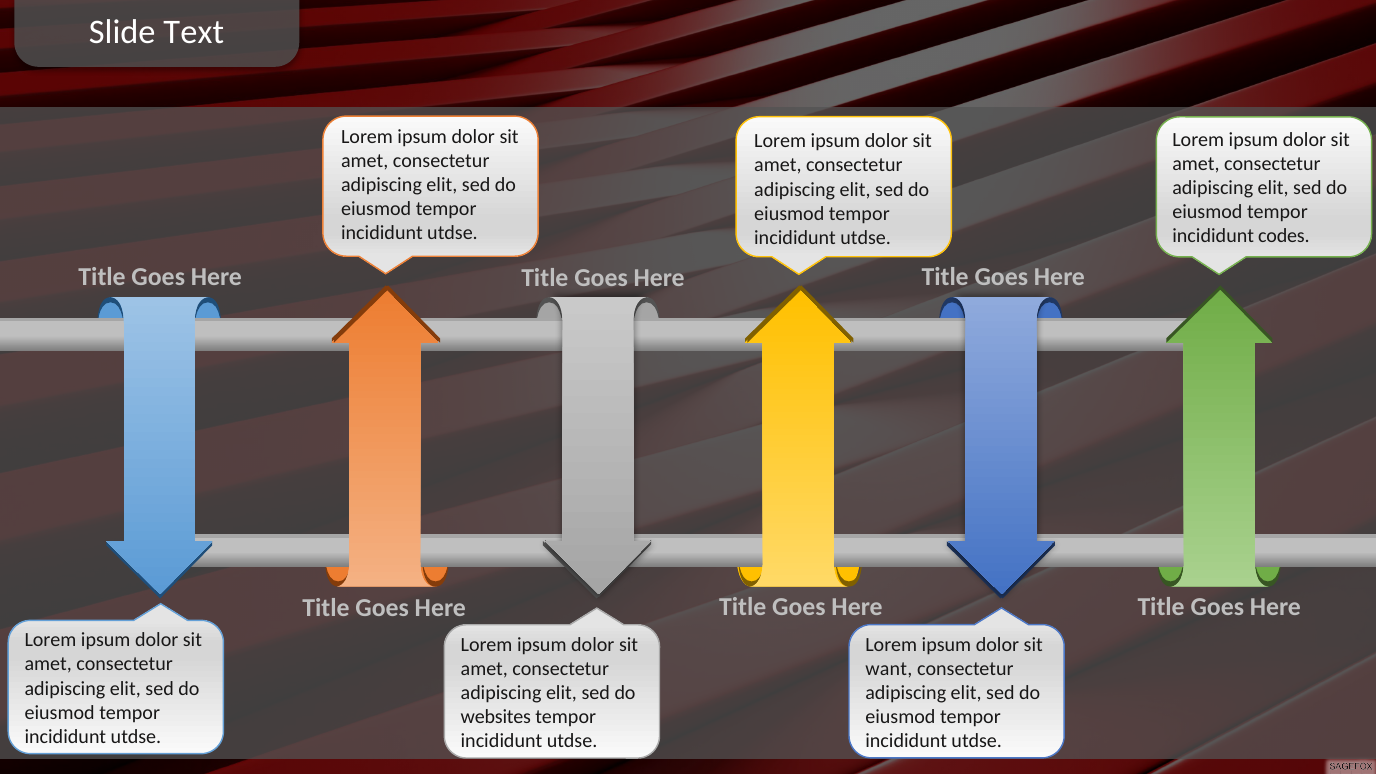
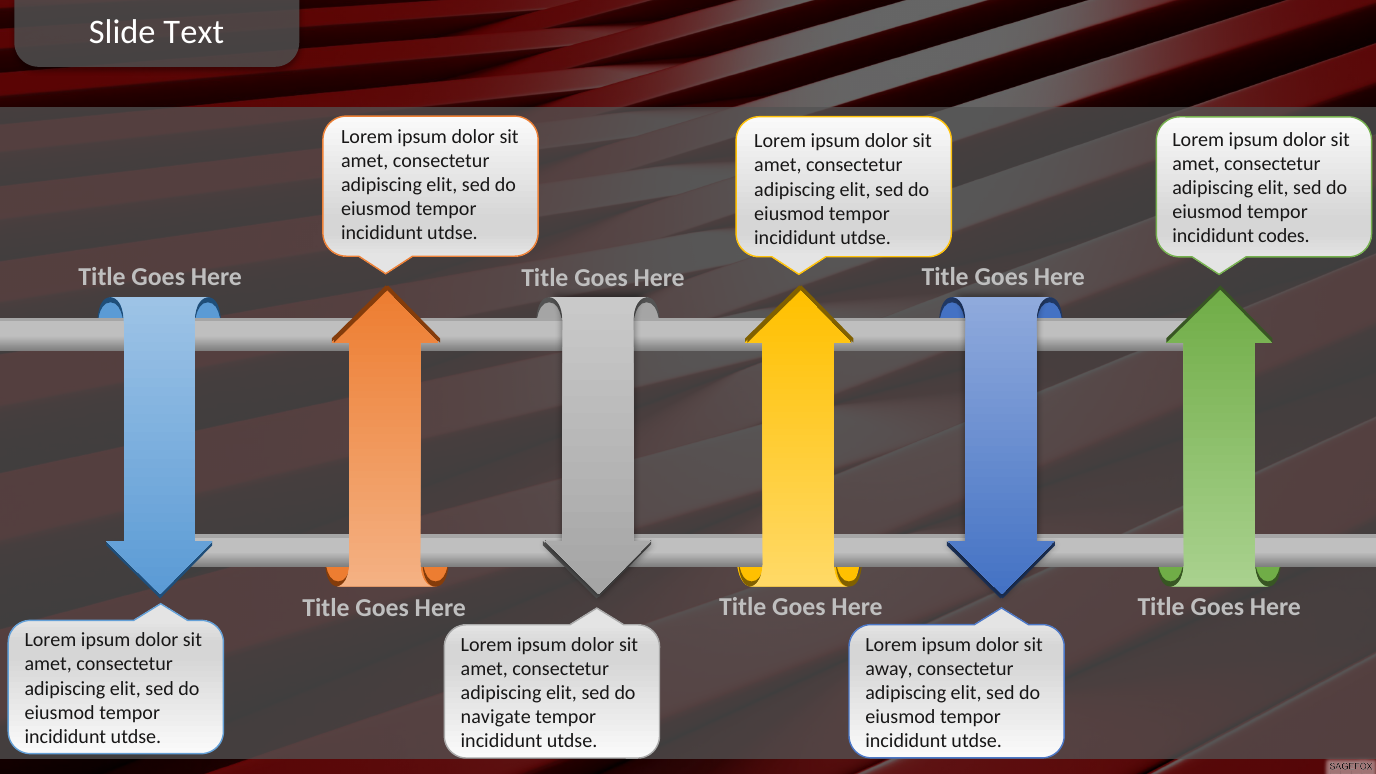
want: want -> away (889, 668)
websites: websites -> navigate (496, 717)
